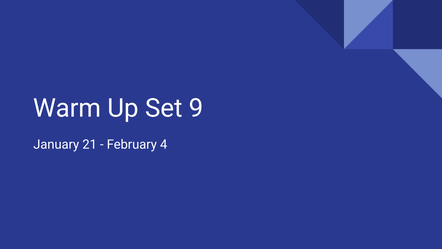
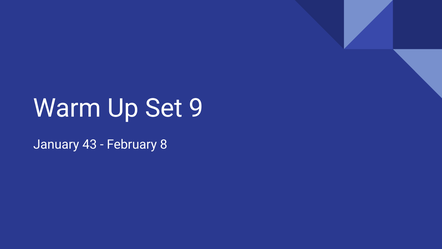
21: 21 -> 43 (90, 144)
4: 4 -> 8 (164, 144)
